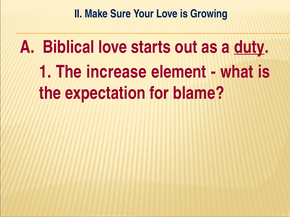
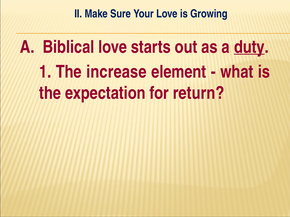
blame: blame -> return (199, 93)
